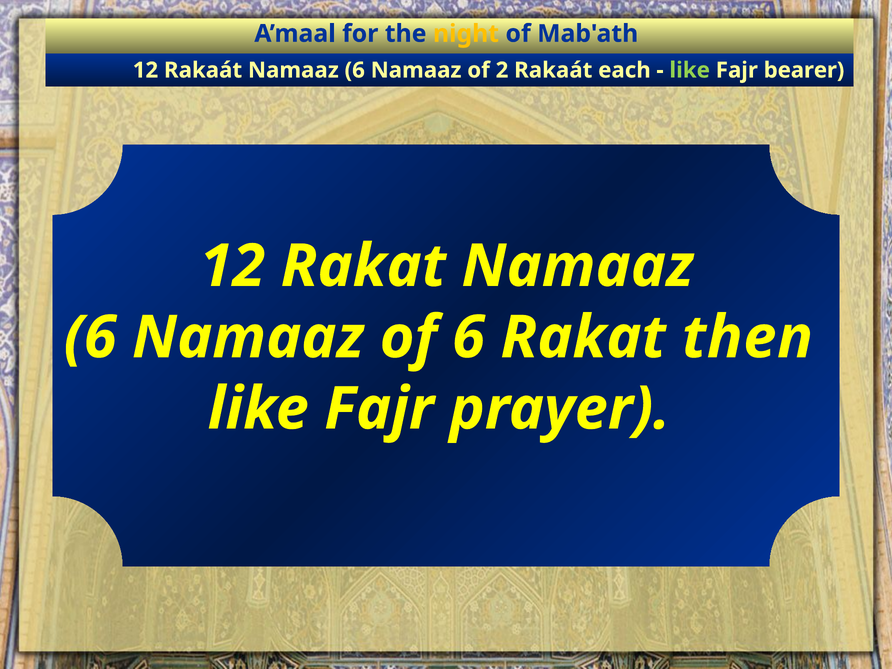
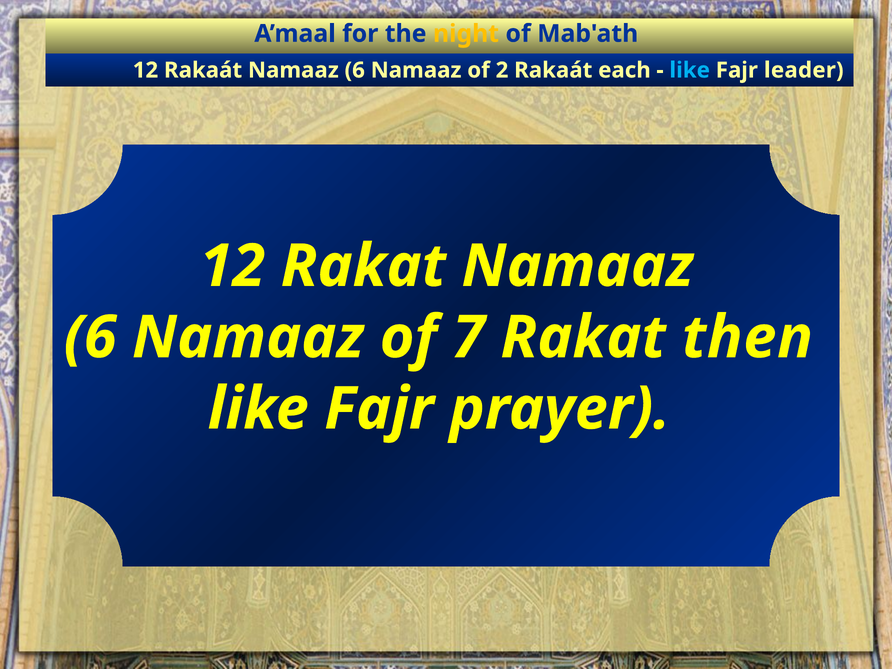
like colour: light green -> light blue (690, 70)
bearer: bearer -> leader (804, 70)
of 6: 6 -> 7 (469, 338)
